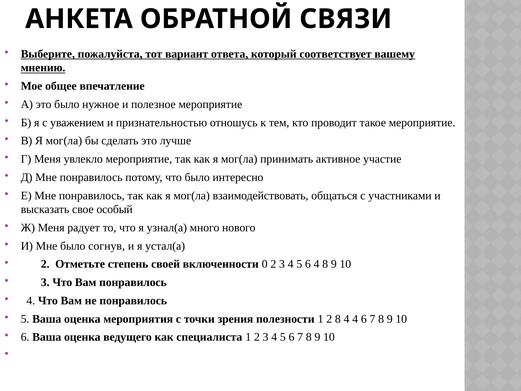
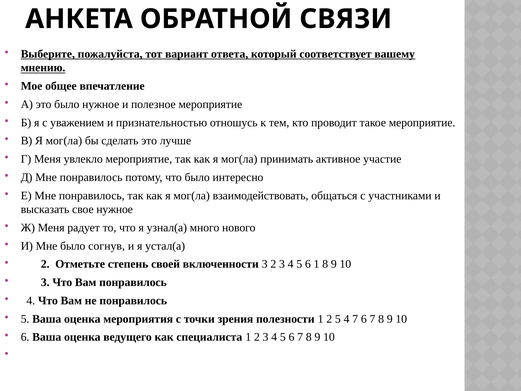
свое особый: особый -> нужное (115, 209)
включенности 0: 0 -> 3 (265, 264)
6 4: 4 -> 1 (317, 264)
2 8: 8 -> 5 (338, 319)
4 4: 4 -> 7 (355, 319)
